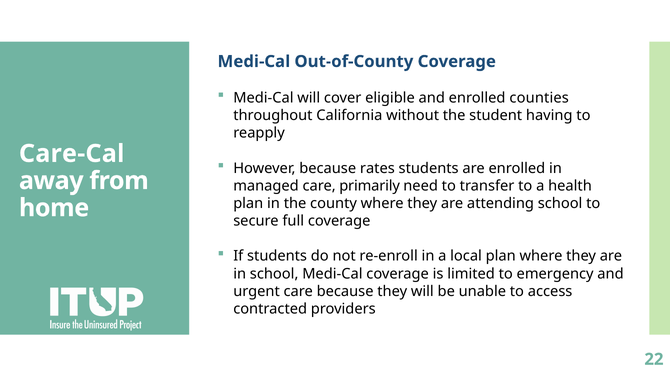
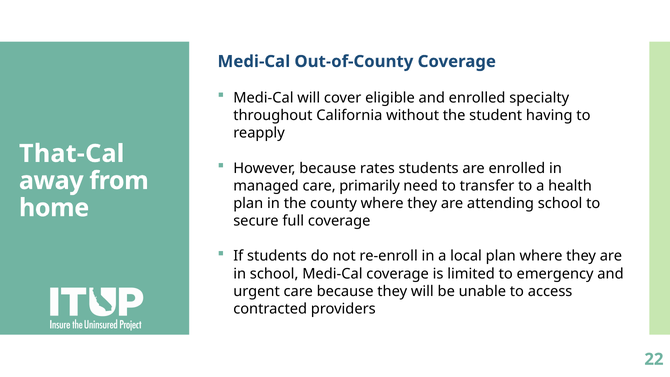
counties: counties -> specialty (539, 98)
Care-Cal: Care-Cal -> That-Cal (72, 154)
